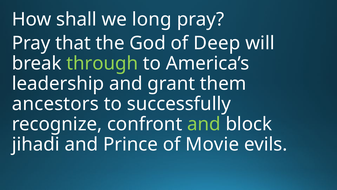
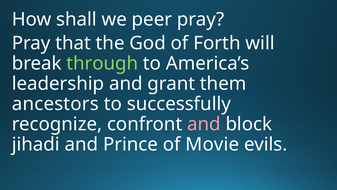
long: long -> peer (152, 19)
Deep: Deep -> Forth (217, 43)
and colour: light green -> pink (204, 124)
